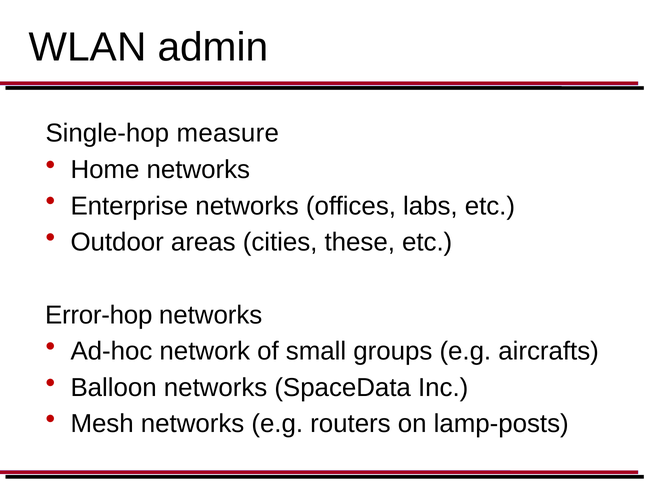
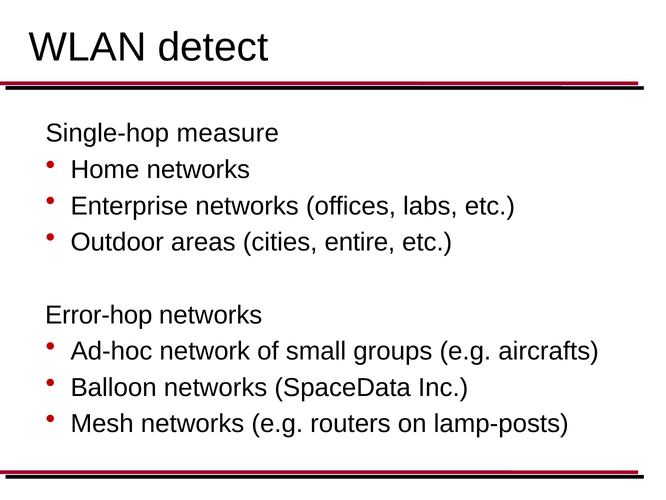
admin: admin -> detect (213, 47)
these: these -> entire (360, 242)
